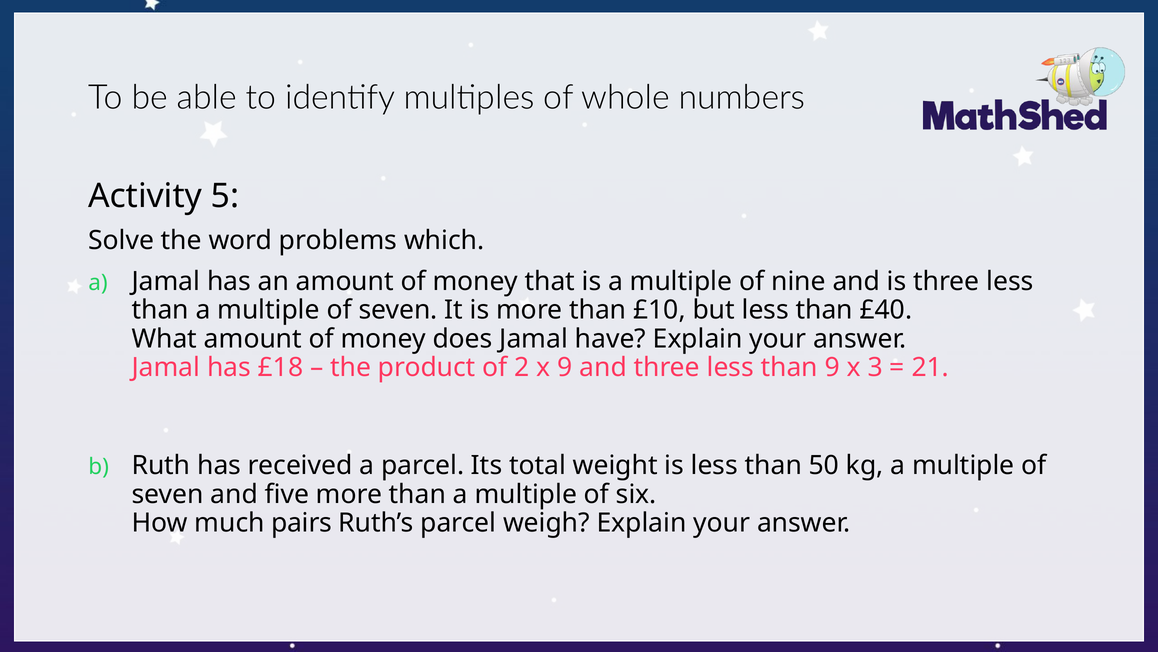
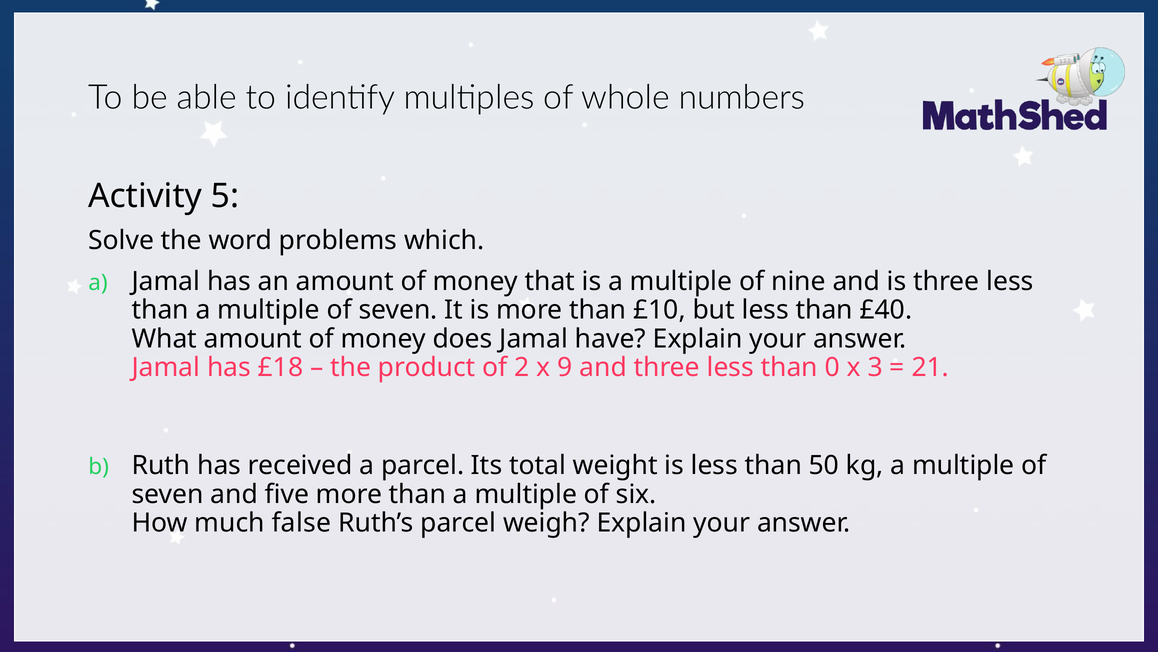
than 9: 9 -> 0 (832, 367)
pairs: pairs -> false (301, 522)
